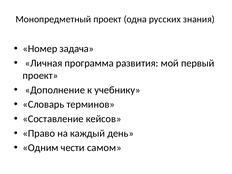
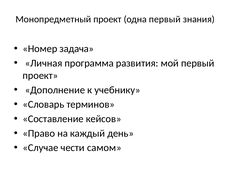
одна русских: русских -> первый (165, 19)
Одним: Одним -> Случае (40, 148)
